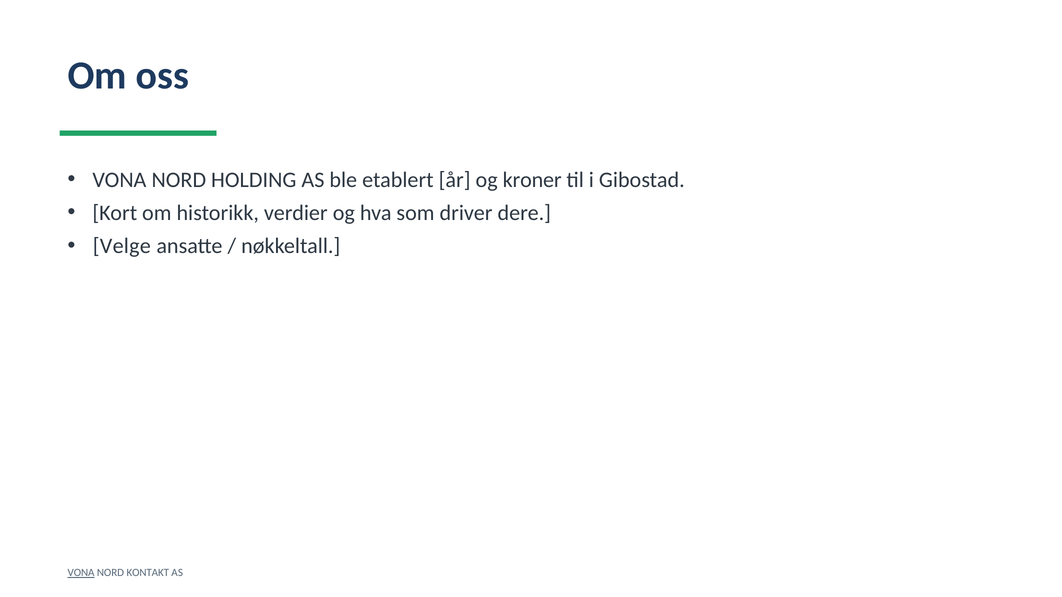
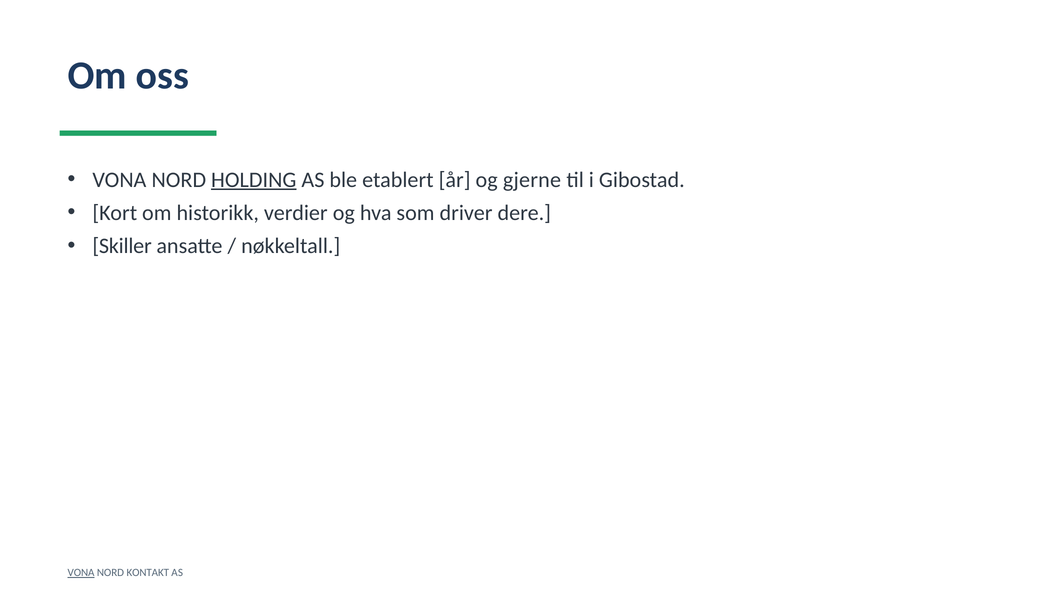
HOLDING underline: none -> present (254, 180)
kroner: kroner -> gjerne (532, 180)
Velge: Velge -> Skiller (122, 246)
